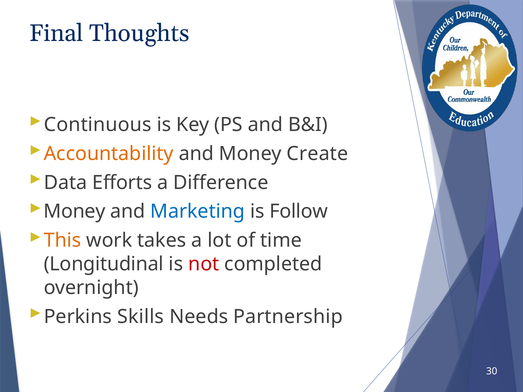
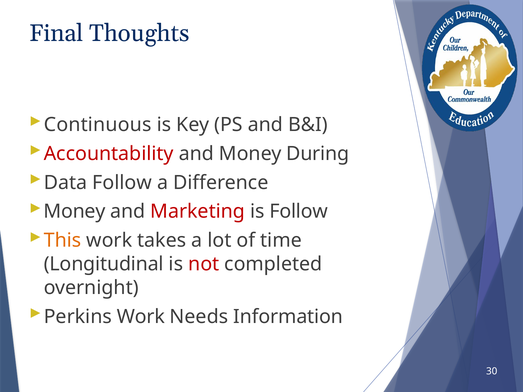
Accountability colour: orange -> red (109, 154)
Create: Create -> During (318, 154)
Data Efforts: Efforts -> Follow (122, 183)
Marketing colour: blue -> red (198, 212)
Perkins Skills: Skills -> Work (141, 317)
Partnership: Partnership -> Information (288, 317)
